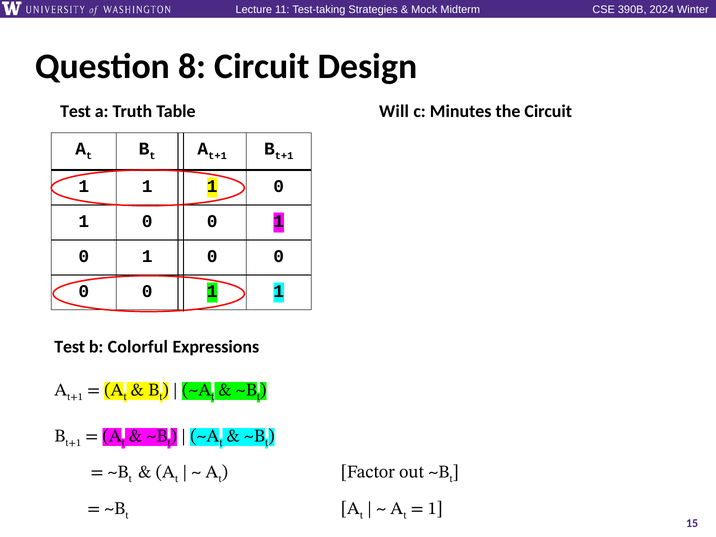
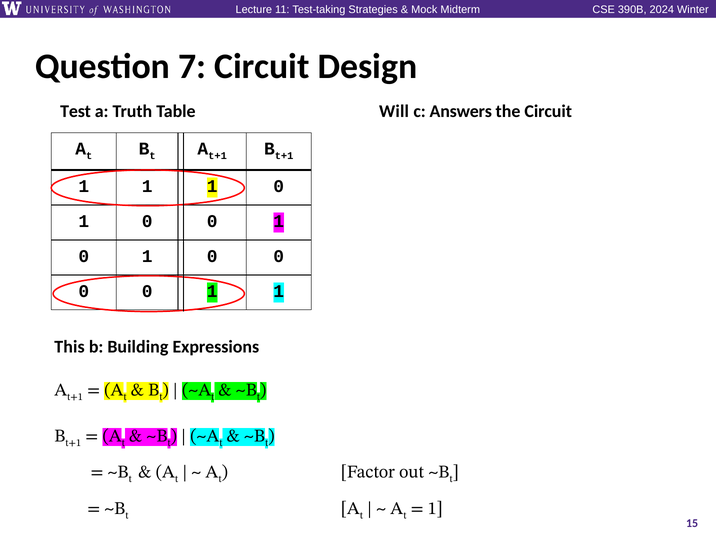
8: 8 -> 7 (192, 66)
Minutes: Minutes -> Answers (461, 112)
Test: Test -> This (70, 347)
Colorful: Colorful -> Building (138, 347)
